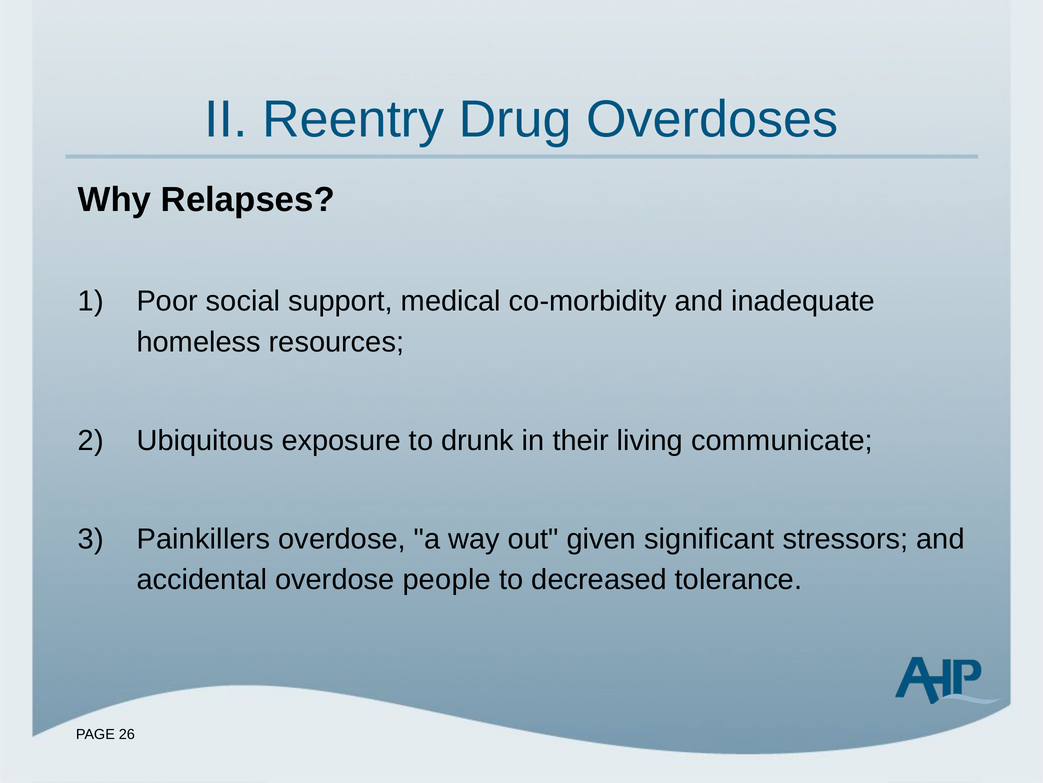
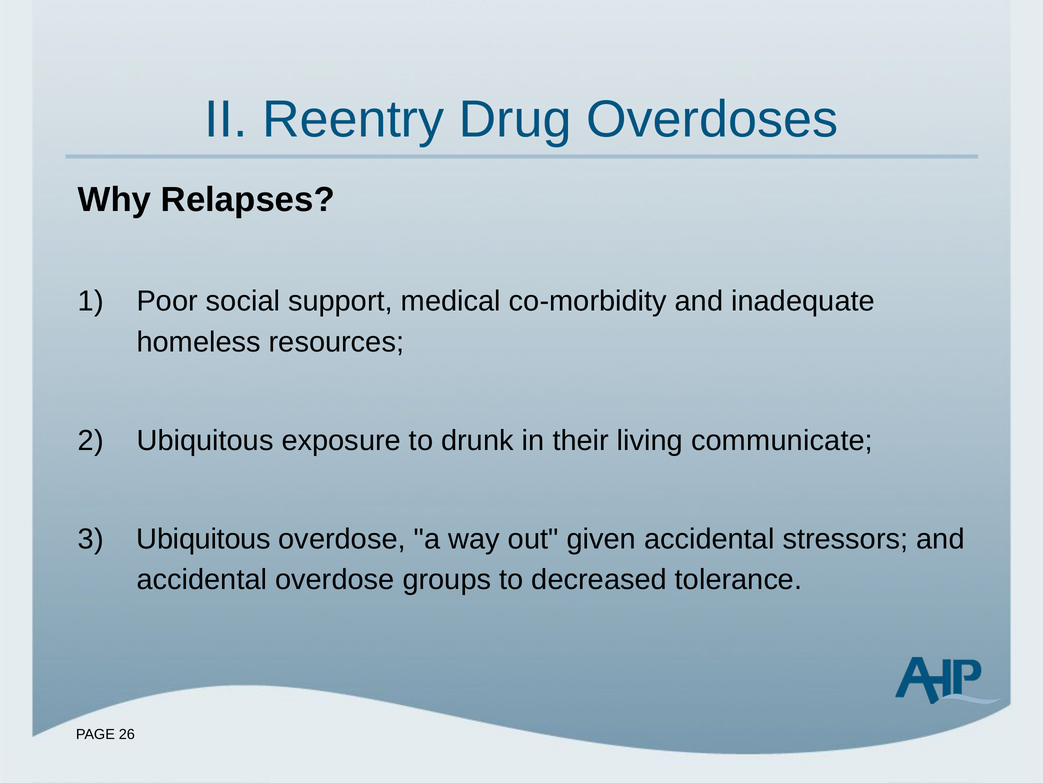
Painkillers: Painkillers -> Ubiquitous (204, 539)
given significant: significant -> accidental (709, 539)
people: people -> groups (447, 579)
